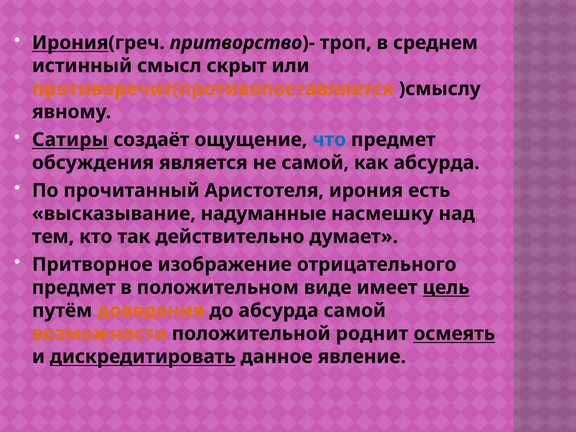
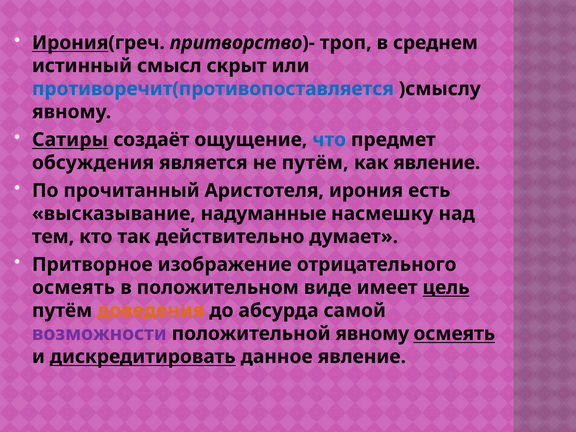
противоречит(противопоставляется colour: orange -> blue (213, 89)
не самой: самой -> путём (315, 163)
как абсурда: абсурда -> явление (437, 163)
предмет: предмет -> осмеять (74, 288)
возможности colour: orange -> purple (99, 334)
положительной роднит: роднит -> явному (372, 334)
